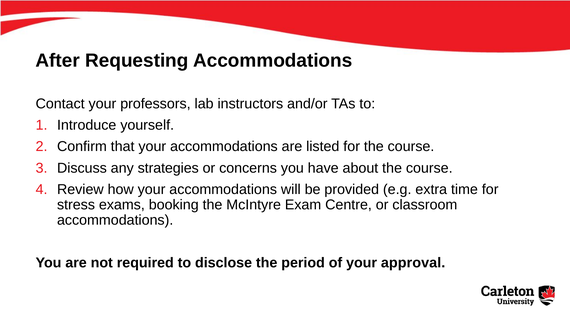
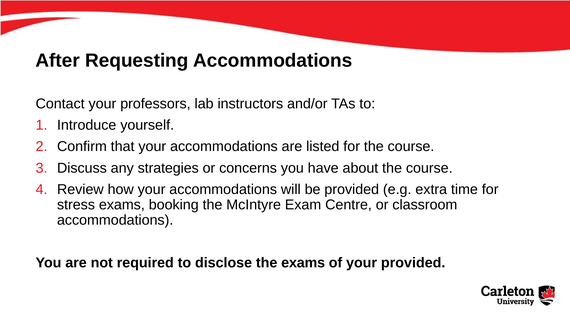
the period: period -> exams (303, 263)
your approval: approval -> provided (413, 263)
